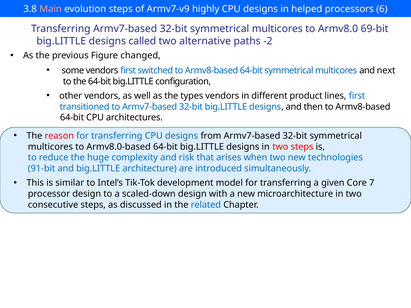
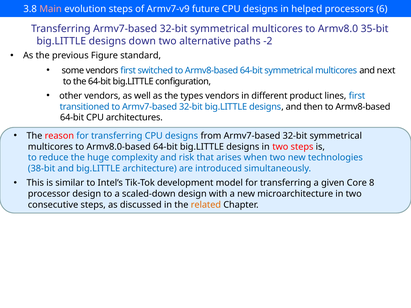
highly: highly -> future (206, 9)
69-bit: 69-bit -> 35-bit (375, 29)
called: called -> down (142, 41)
changed: changed -> standard (141, 56)
91-bit: 91-bit -> 38-bit (42, 169)
7: 7 -> 8 (372, 183)
related colour: blue -> orange (206, 205)
